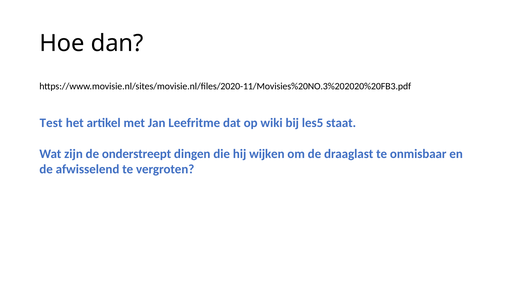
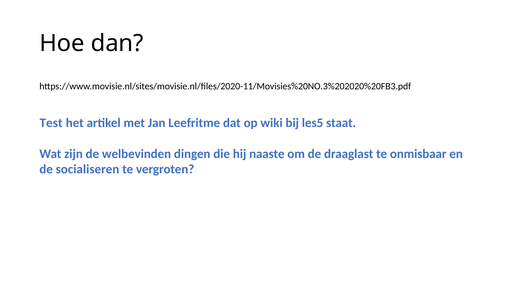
onderstreept: onderstreept -> welbevinden (137, 154)
wijken: wijken -> naaste (267, 154)
afwisselend: afwisselend -> socialiseren (88, 169)
